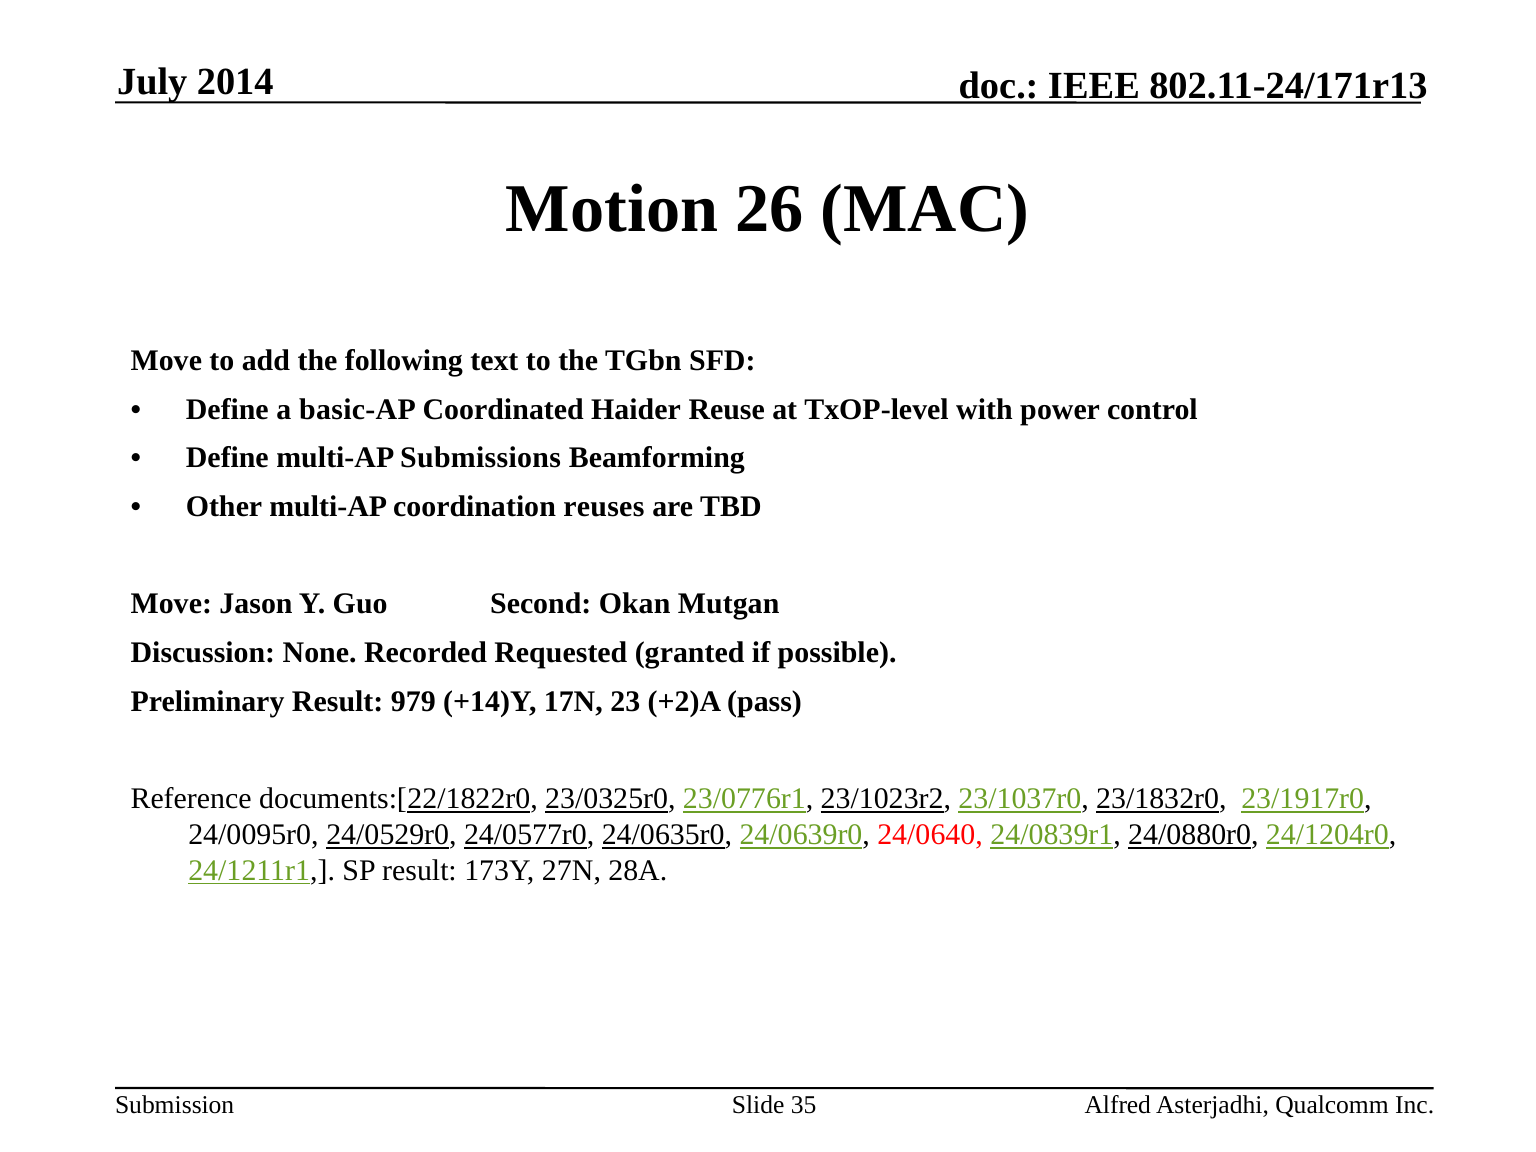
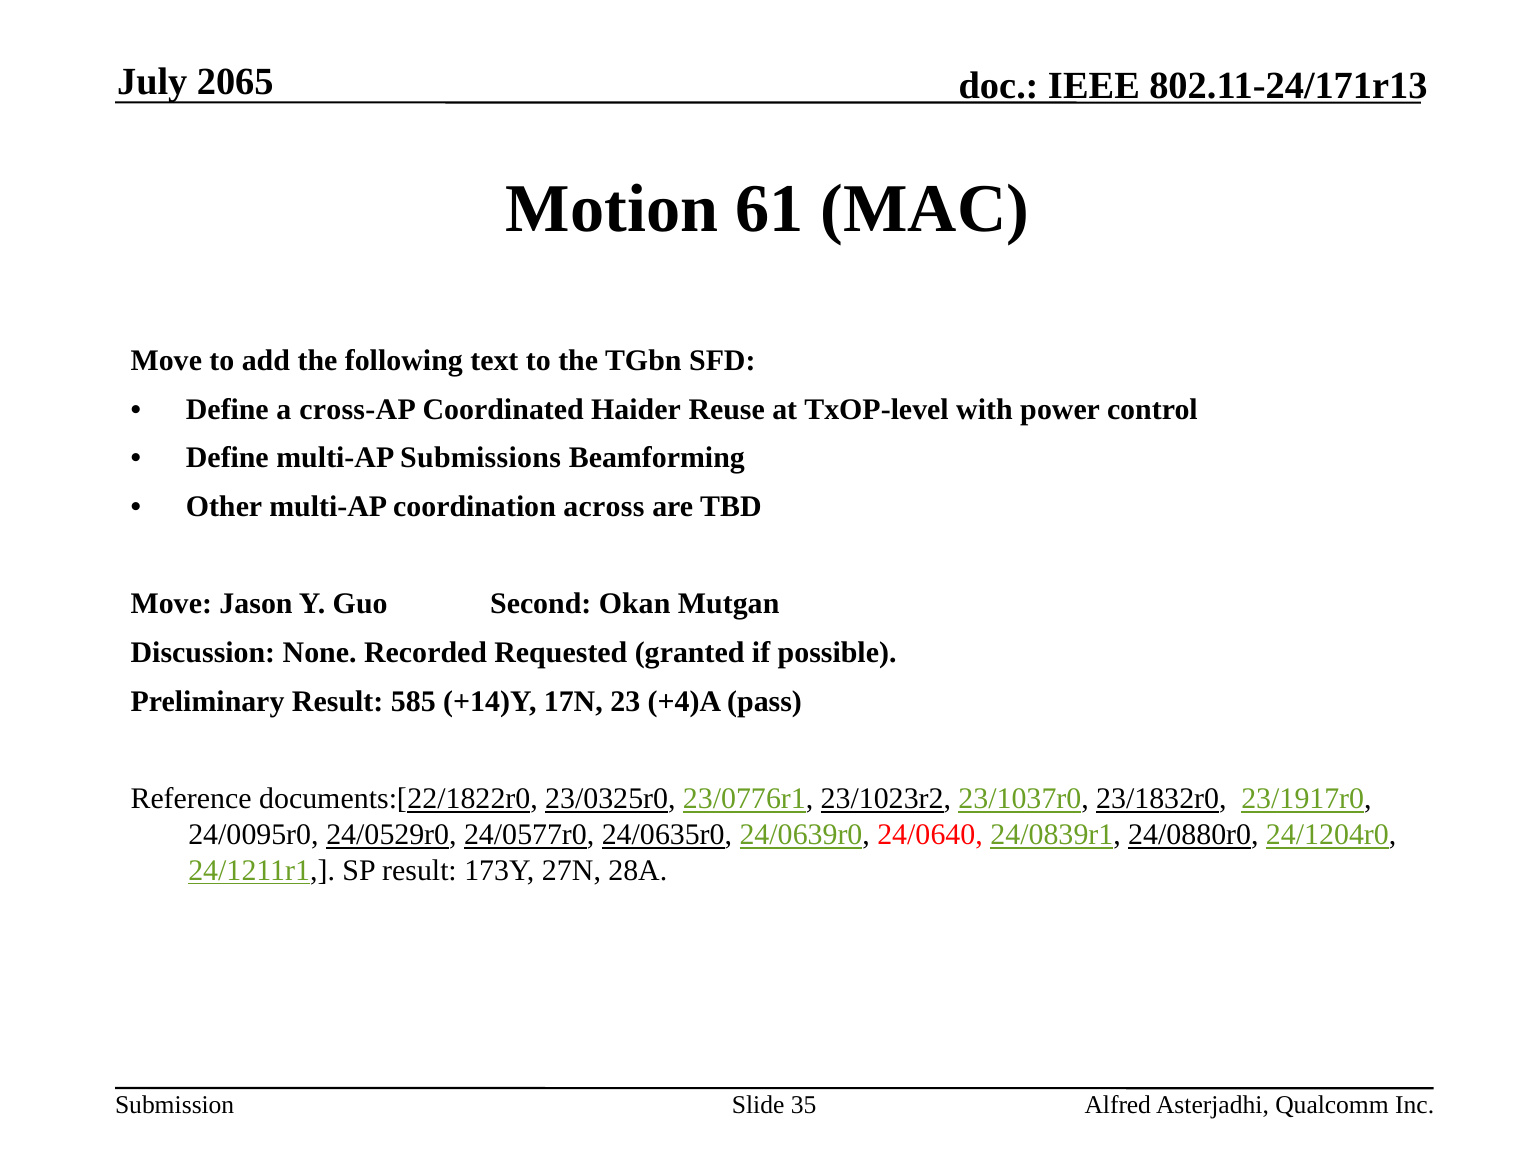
2014: 2014 -> 2065 (235, 81)
26: 26 -> 61 (769, 209)
basic-AP: basic-AP -> cross-AP (357, 409)
reuses: reuses -> across (604, 507)
979: 979 -> 585 (413, 701)
+2)A: +2)A -> +4)A (684, 701)
